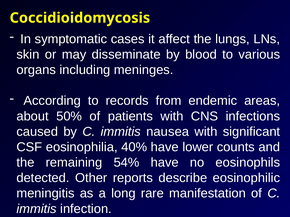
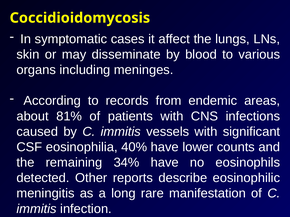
50%: 50% -> 81% (69, 116)
nausea: nausea -> vessels (168, 132)
54%: 54% -> 34% (126, 163)
